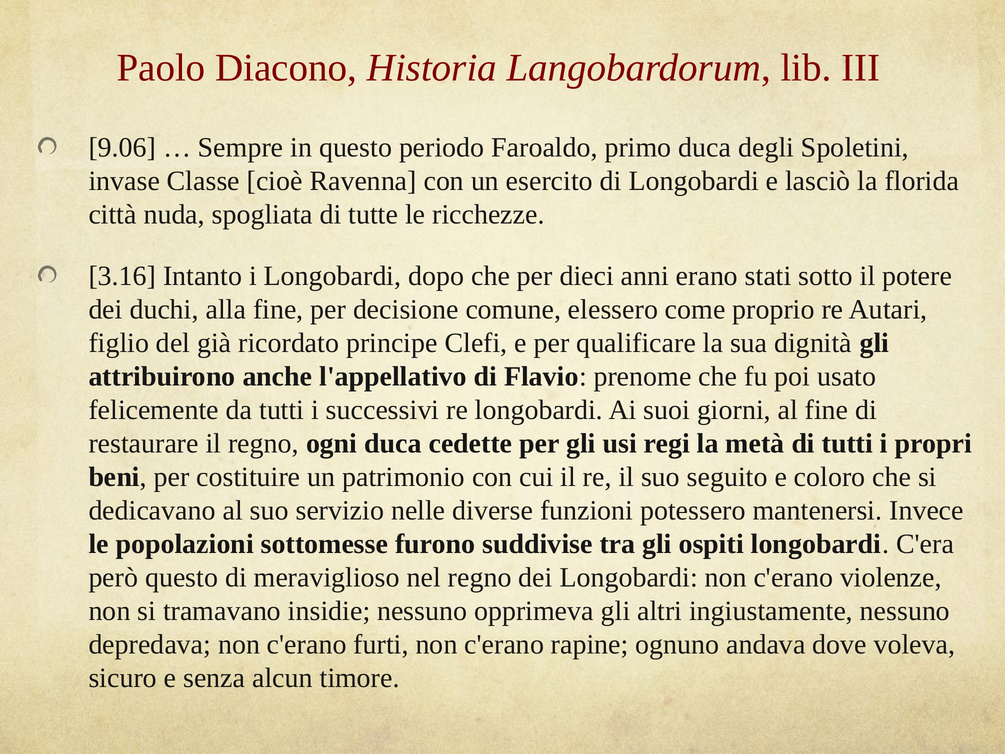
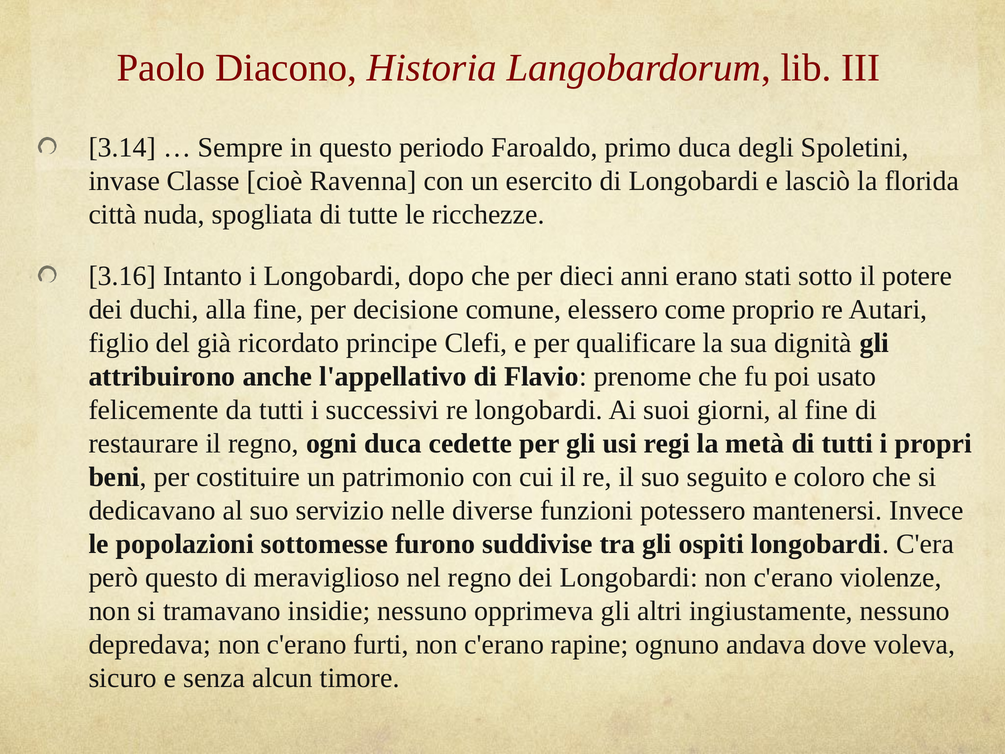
9.06: 9.06 -> 3.14 (122, 147)
